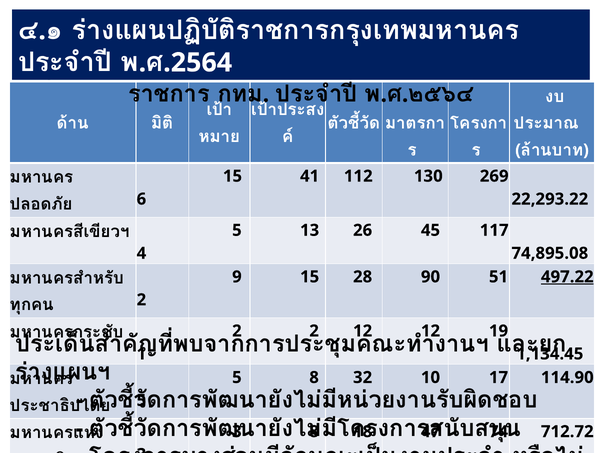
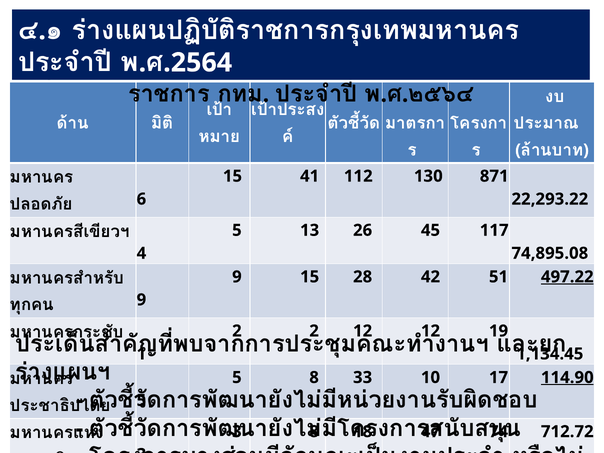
269: 269 -> 871 (494, 176)
90: 90 -> 42 (430, 277)
2: 2 -> 9 (141, 300)
8 32: 32 -> 33 (363, 377)
114.90 underline: none -> present (567, 377)
